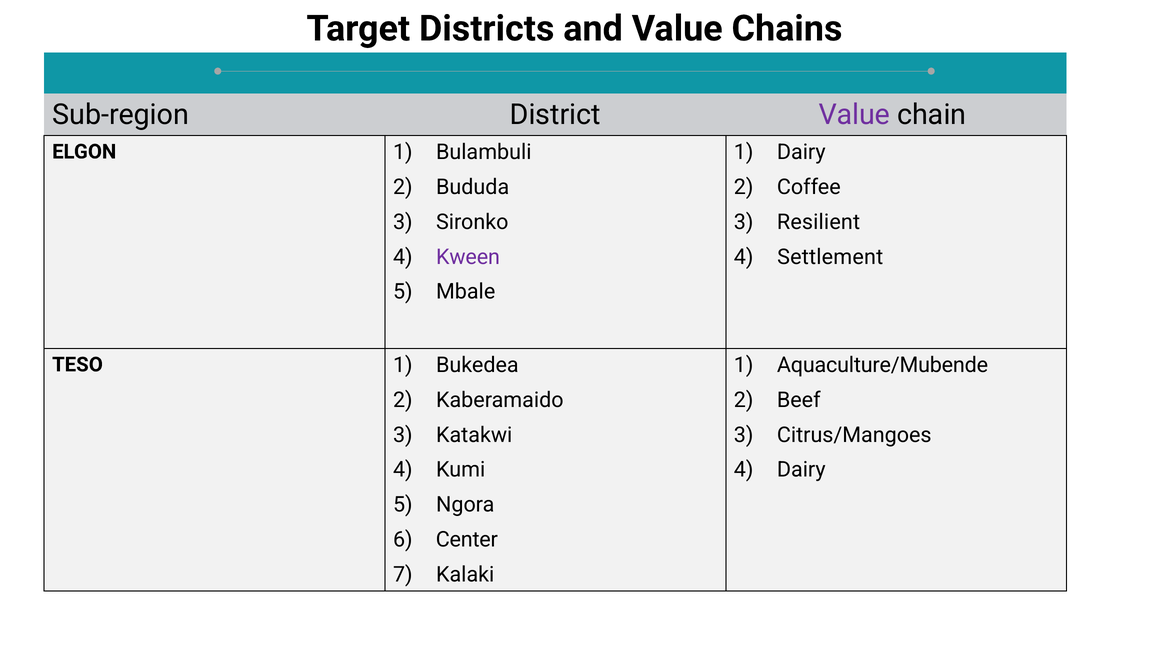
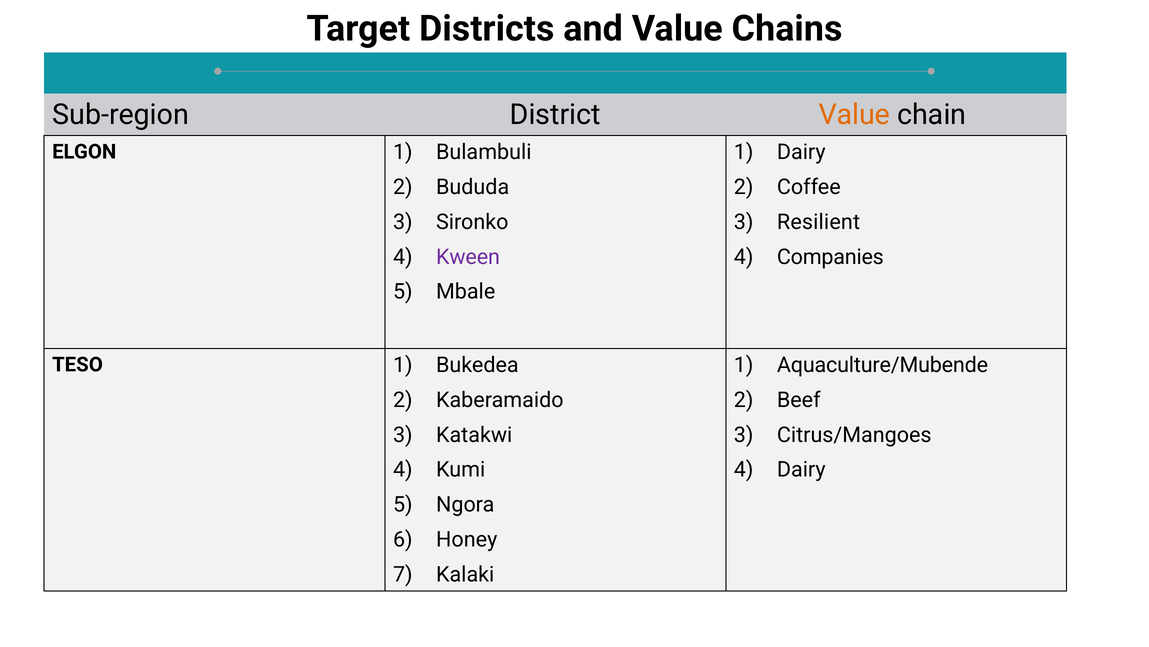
Value colour: purple -> orange (854, 115)
Settlement: Settlement -> Companies (830, 257)
Center: Center -> Honey (467, 539)
